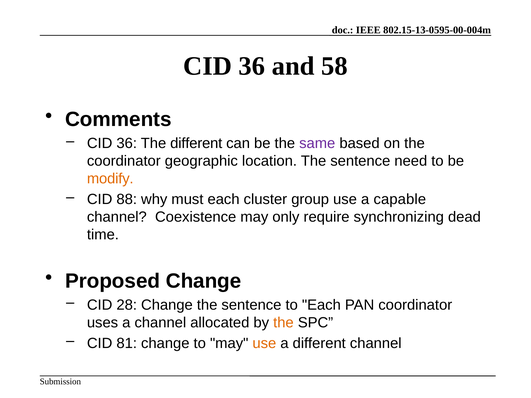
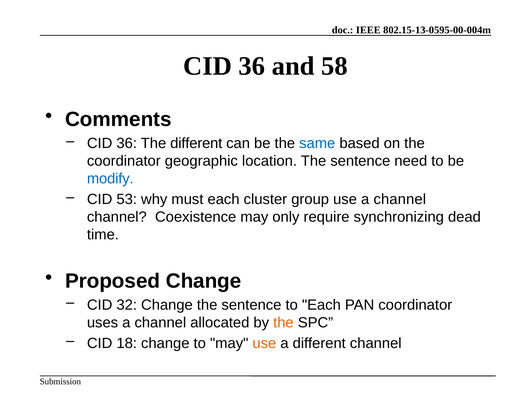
same colour: purple -> blue (317, 143)
modify colour: orange -> blue (110, 179)
88: 88 -> 53 (127, 199)
use a capable: capable -> channel (400, 199)
28: 28 -> 32 (127, 305)
81: 81 -> 18 (127, 343)
